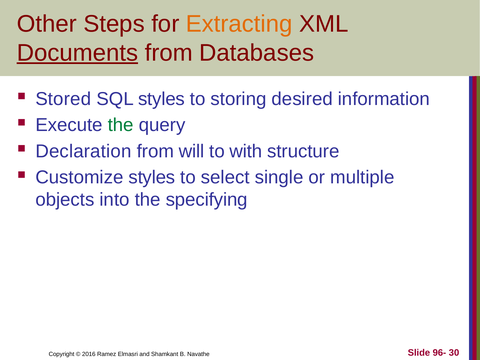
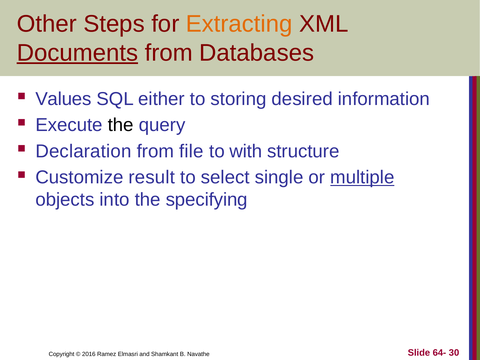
Stored: Stored -> Values (63, 99)
SQL styles: styles -> either (161, 99)
the colour: green -> black (121, 125)
will: will -> file (191, 151)
Customize styles: styles -> result (152, 177)
multiple underline: none -> present (362, 177)
96-: 96- -> 64- (439, 353)
